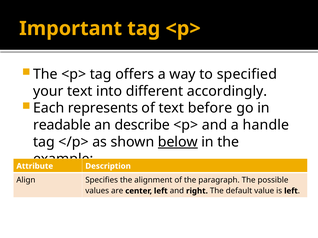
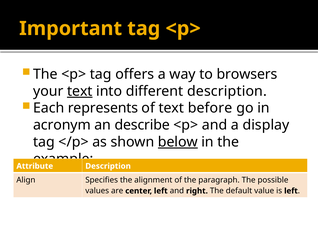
specified: specified -> browsers (247, 74)
text underline: none -> present (80, 91)
different accordingly: accordingly -> description (227, 91)
readable: readable -> acronym (62, 125)
handle: handle -> display (266, 125)
